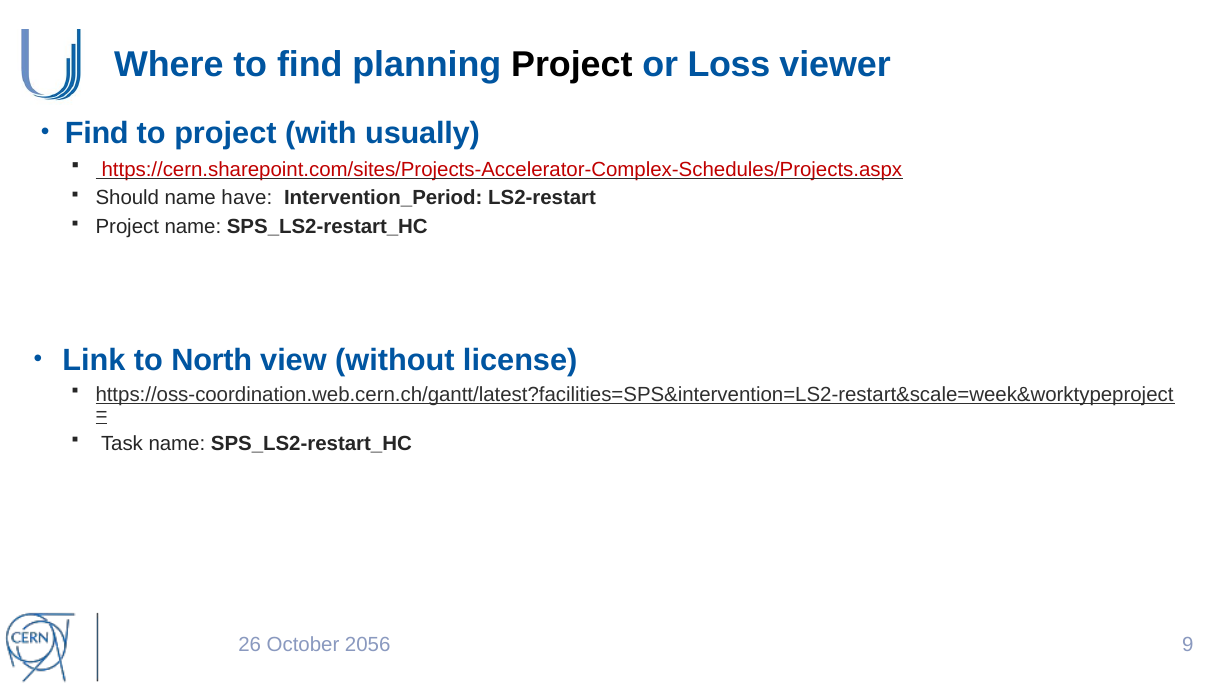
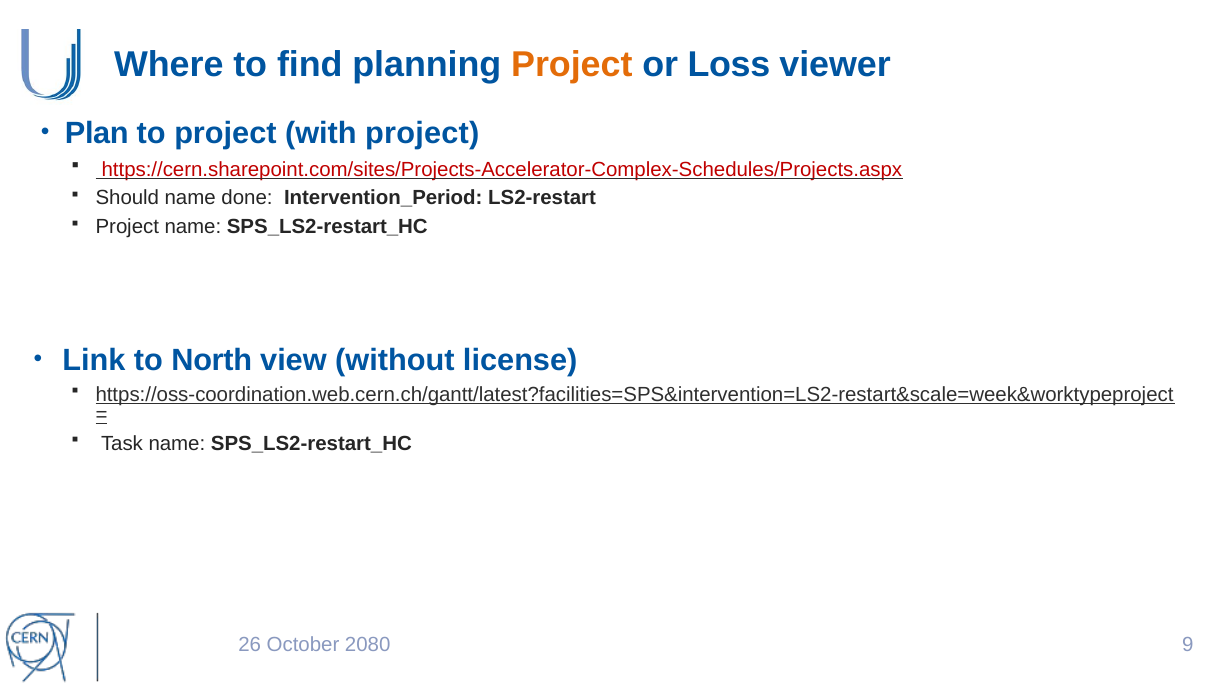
Project colour: black -> orange (572, 65)
Find: Find -> Plan (97, 134)
with usually: usually -> project (422, 134)
have: have -> done (247, 198)
2056: 2056 -> 2080 (368, 645)
